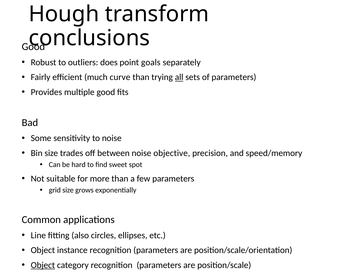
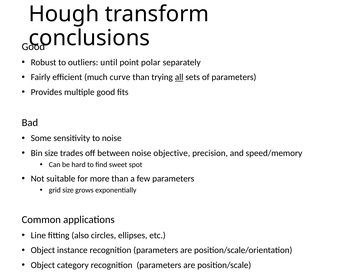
does: does -> until (109, 62)
goals: goals -> polar (151, 62)
Object underline: present -> none (43, 265)
